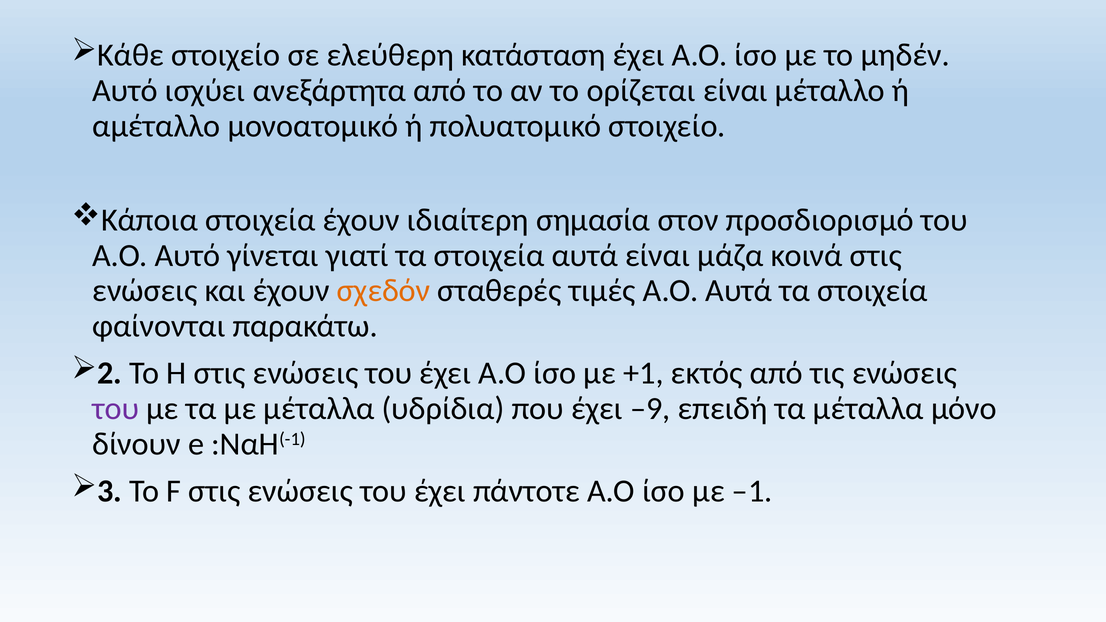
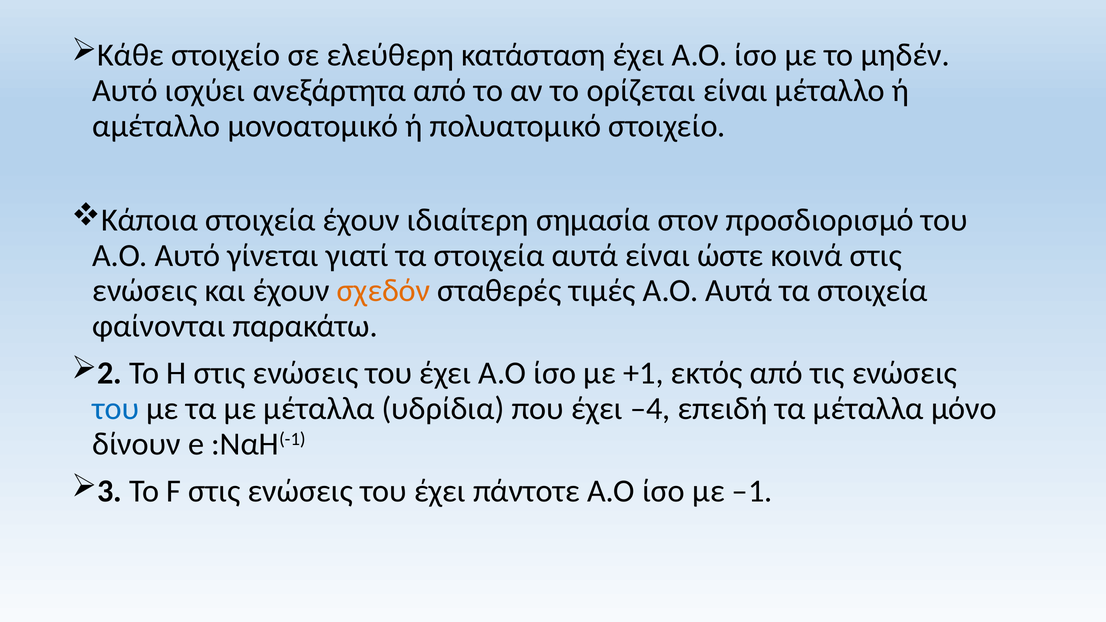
μάζα: μάζα -> ώστε (730, 255)
του colour: purple -> blue (116, 409)
–9: –9 -> –4 (650, 409)
